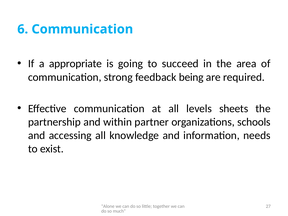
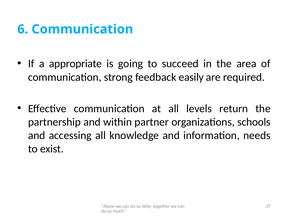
being: being -> easily (191, 77)
sheets: sheets -> return (234, 109)
